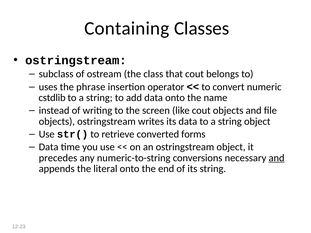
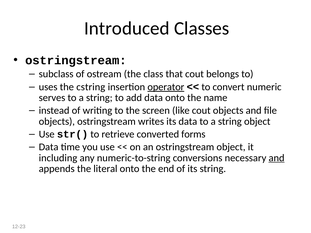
Containing: Containing -> Introduced (127, 29)
phrase: phrase -> cstring (91, 87)
operator underline: none -> present (166, 87)
cstdlib: cstdlib -> serves (52, 98)
precedes: precedes -> including (58, 158)
